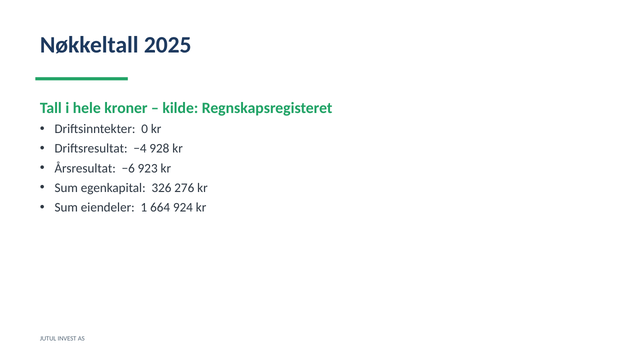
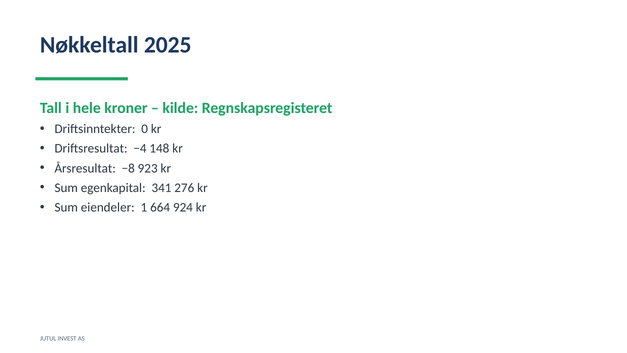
928: 928 -> 148 (159, 149)
−6: −6 -> −8 (128, 168)
326: 326 -> 341 (161, 188)
